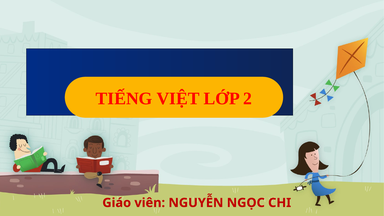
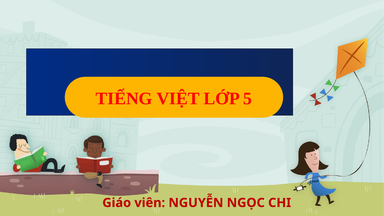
2: 2 -> 5 (248, 98)
